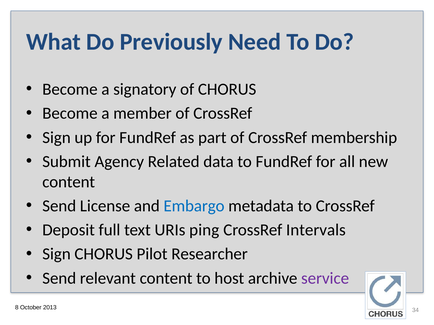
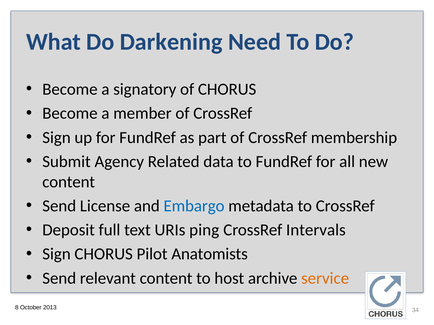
Previously: Previously -> Darkening (171, 42)
Researcher: Researcher -> Anatomists (210, 254)
service colour: purple -> orange (325, 279)
